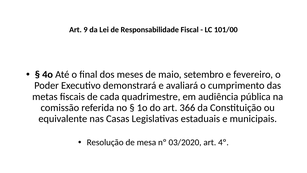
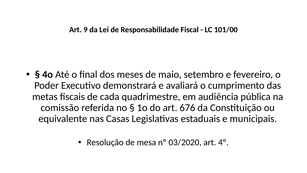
366: 366 -> 676 (187, 108)
